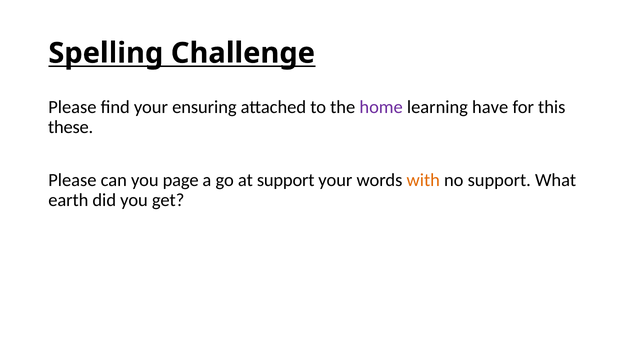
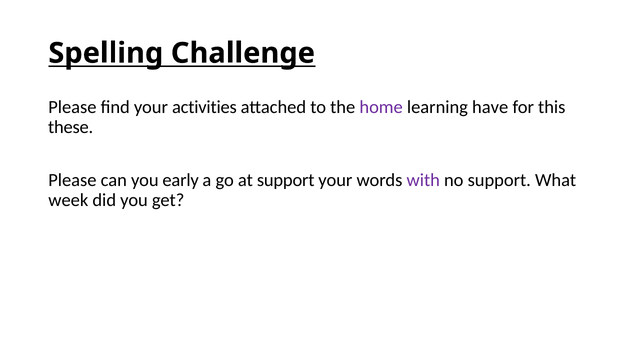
ensuring: ensuring -> activities (204, 107)
page: page -> early (181, 180)
with colour: orange -> purple (423, 180)
earth: earth -> week (68, 200)
